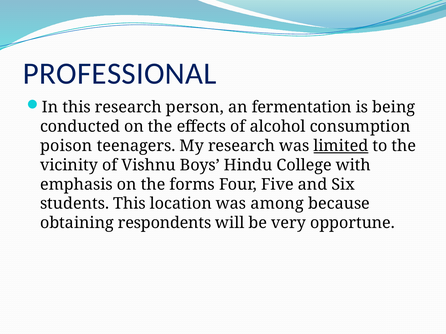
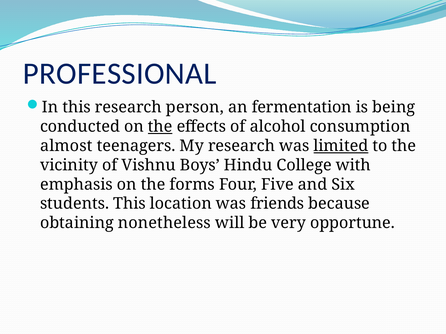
the underline: none -> present (160, 127)
poison: poison -> almost (66, 146)
among: among -> friends (277, 204)
respondents: respondents -> nonetheless (164, 223)
